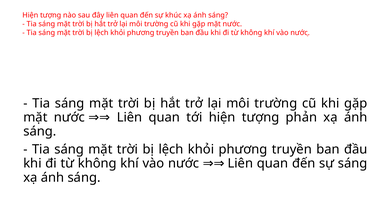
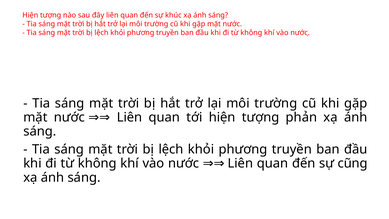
sự sáng: sáng -> cũng (353, 163)
